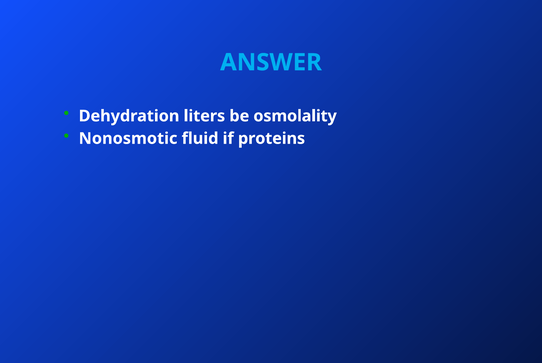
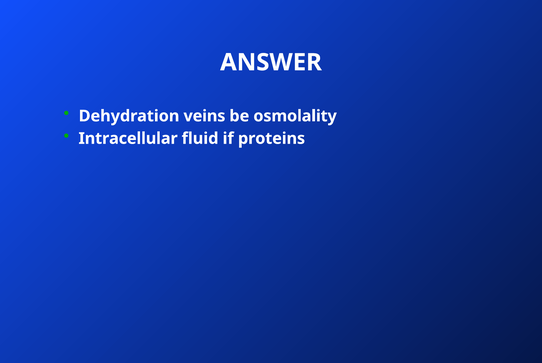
ANSWER colour: light blue -> white (271, 62)
liters: liters -> veins (204, 116)
Nonosmotic: Nonosmotic -> Intracellular (128, 138)
